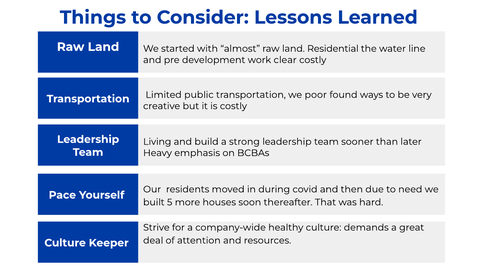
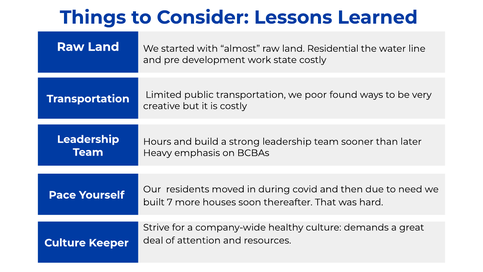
clear: clear -> state (285, 60)
Living: Living -> Hours (157, 142)
5: 5 -> 7 (170, 202)
